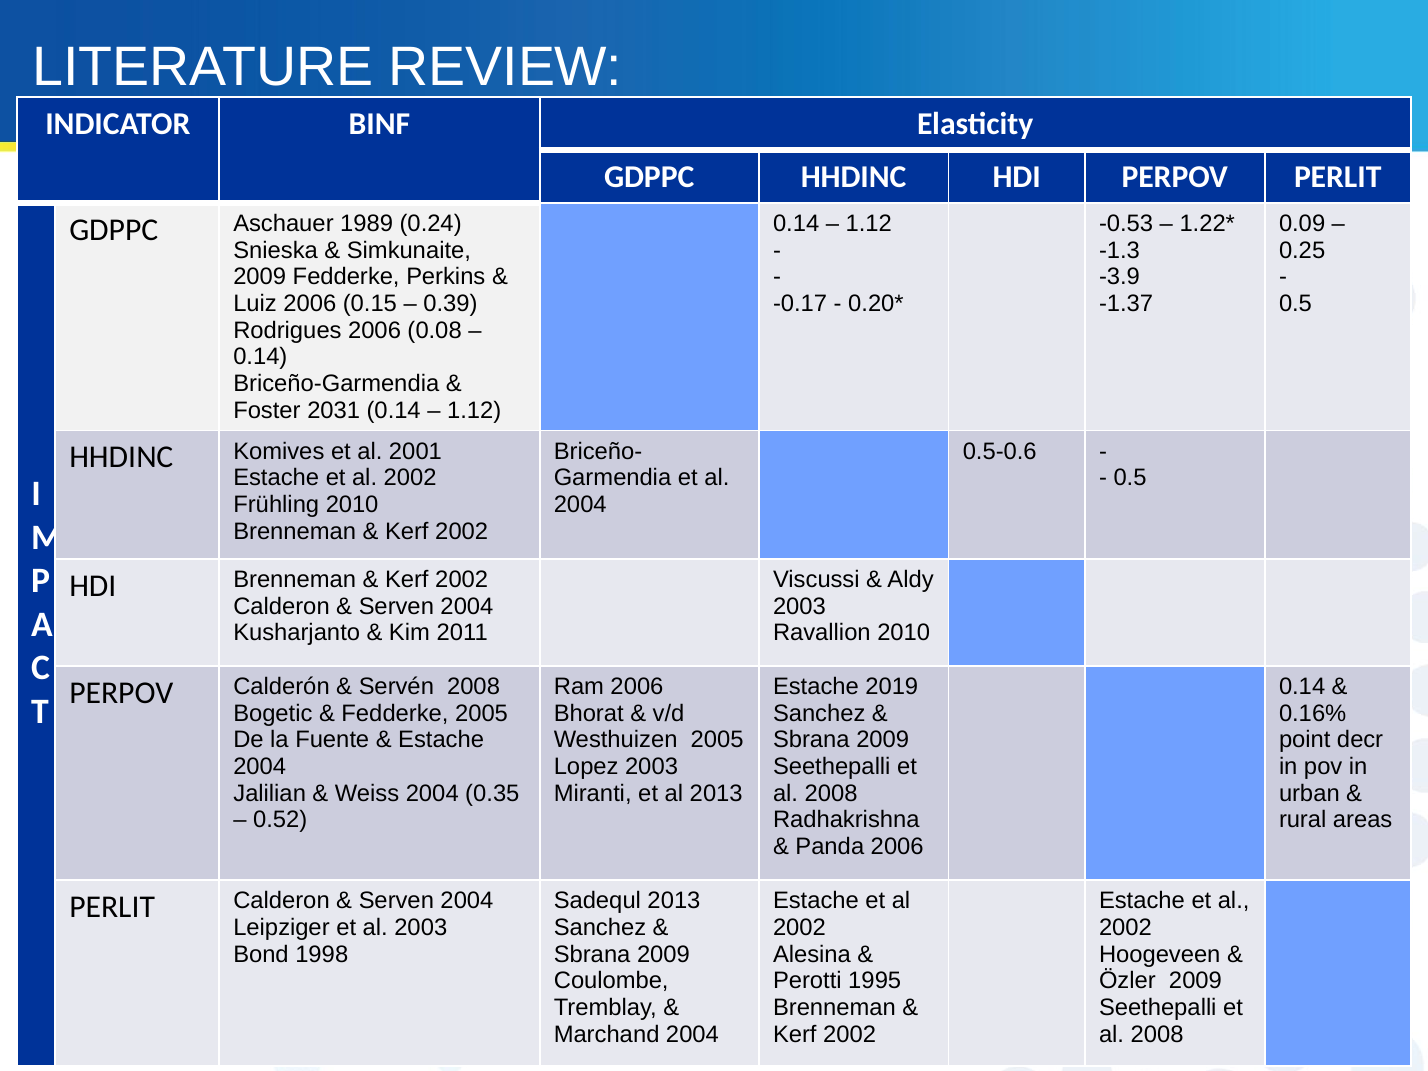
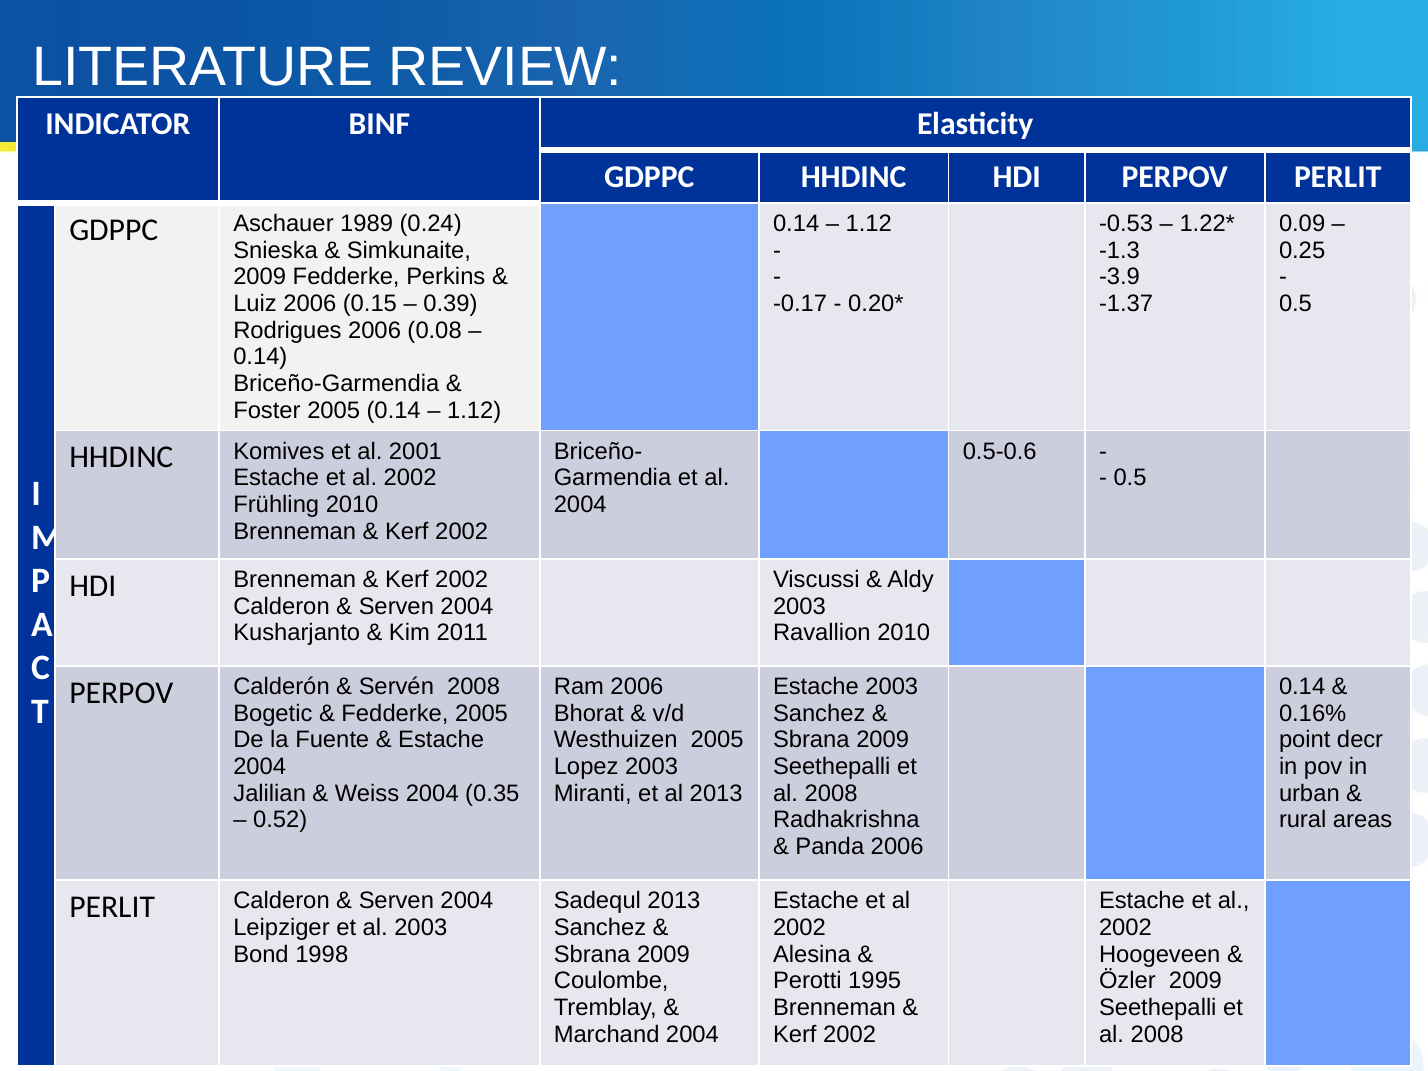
Foster 2031: 2031 -> 2005 (334, 410)
Estache 2019: 2019 -> 2003 (892, 687)
